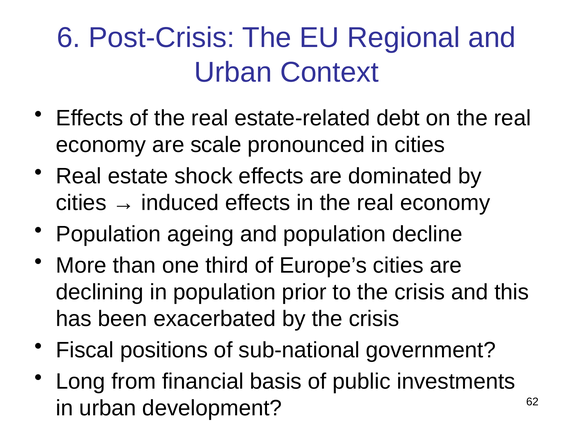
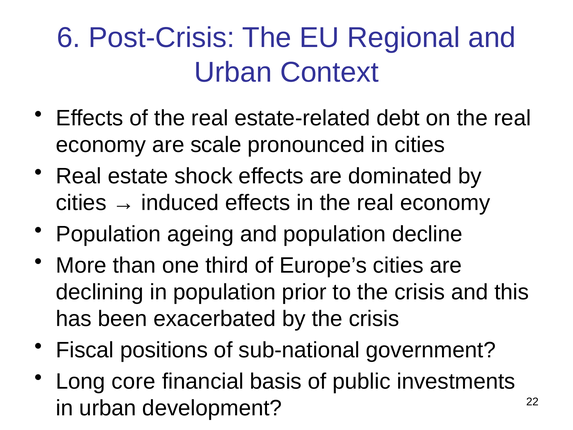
from: from -> core (134, 381)
62: 62 -> 22 (532, 402)
